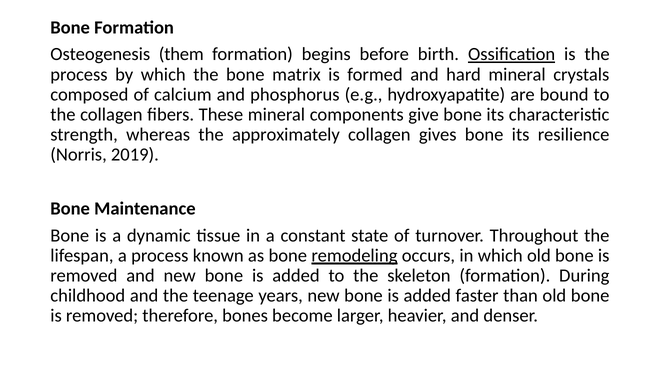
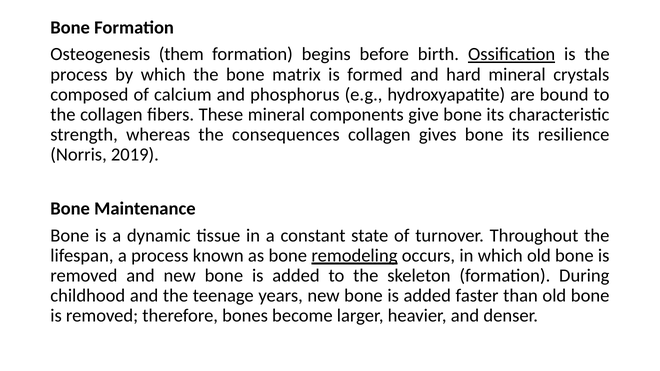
approximately: approximately -> consequences (286, 135)
